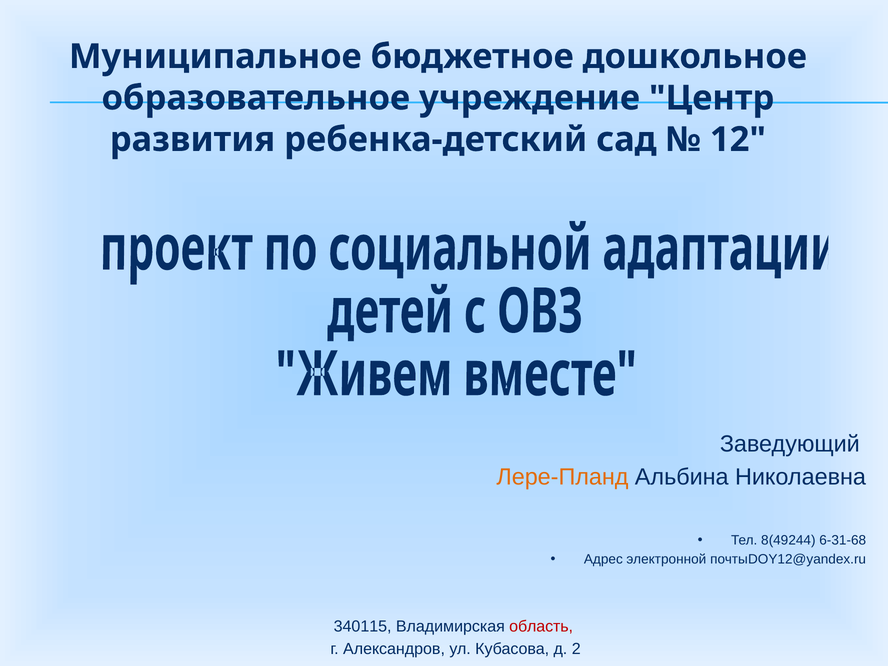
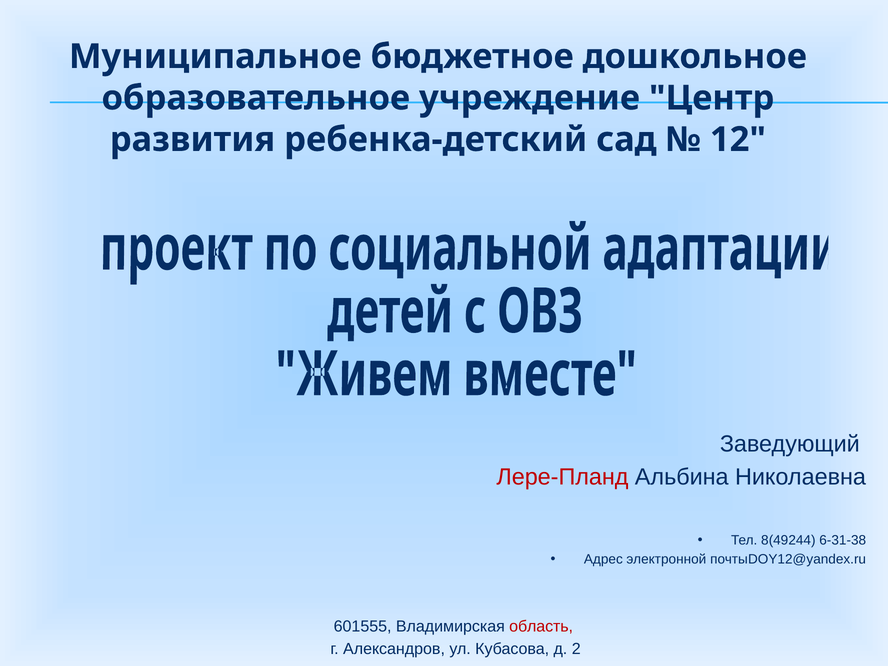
Лере-Планд colour: orange -> red (562, 477)
6-31-68: 6-31-68 -> 6-31-38 (843, 540)
340115: 340115 -> 601555 (363, 626)
